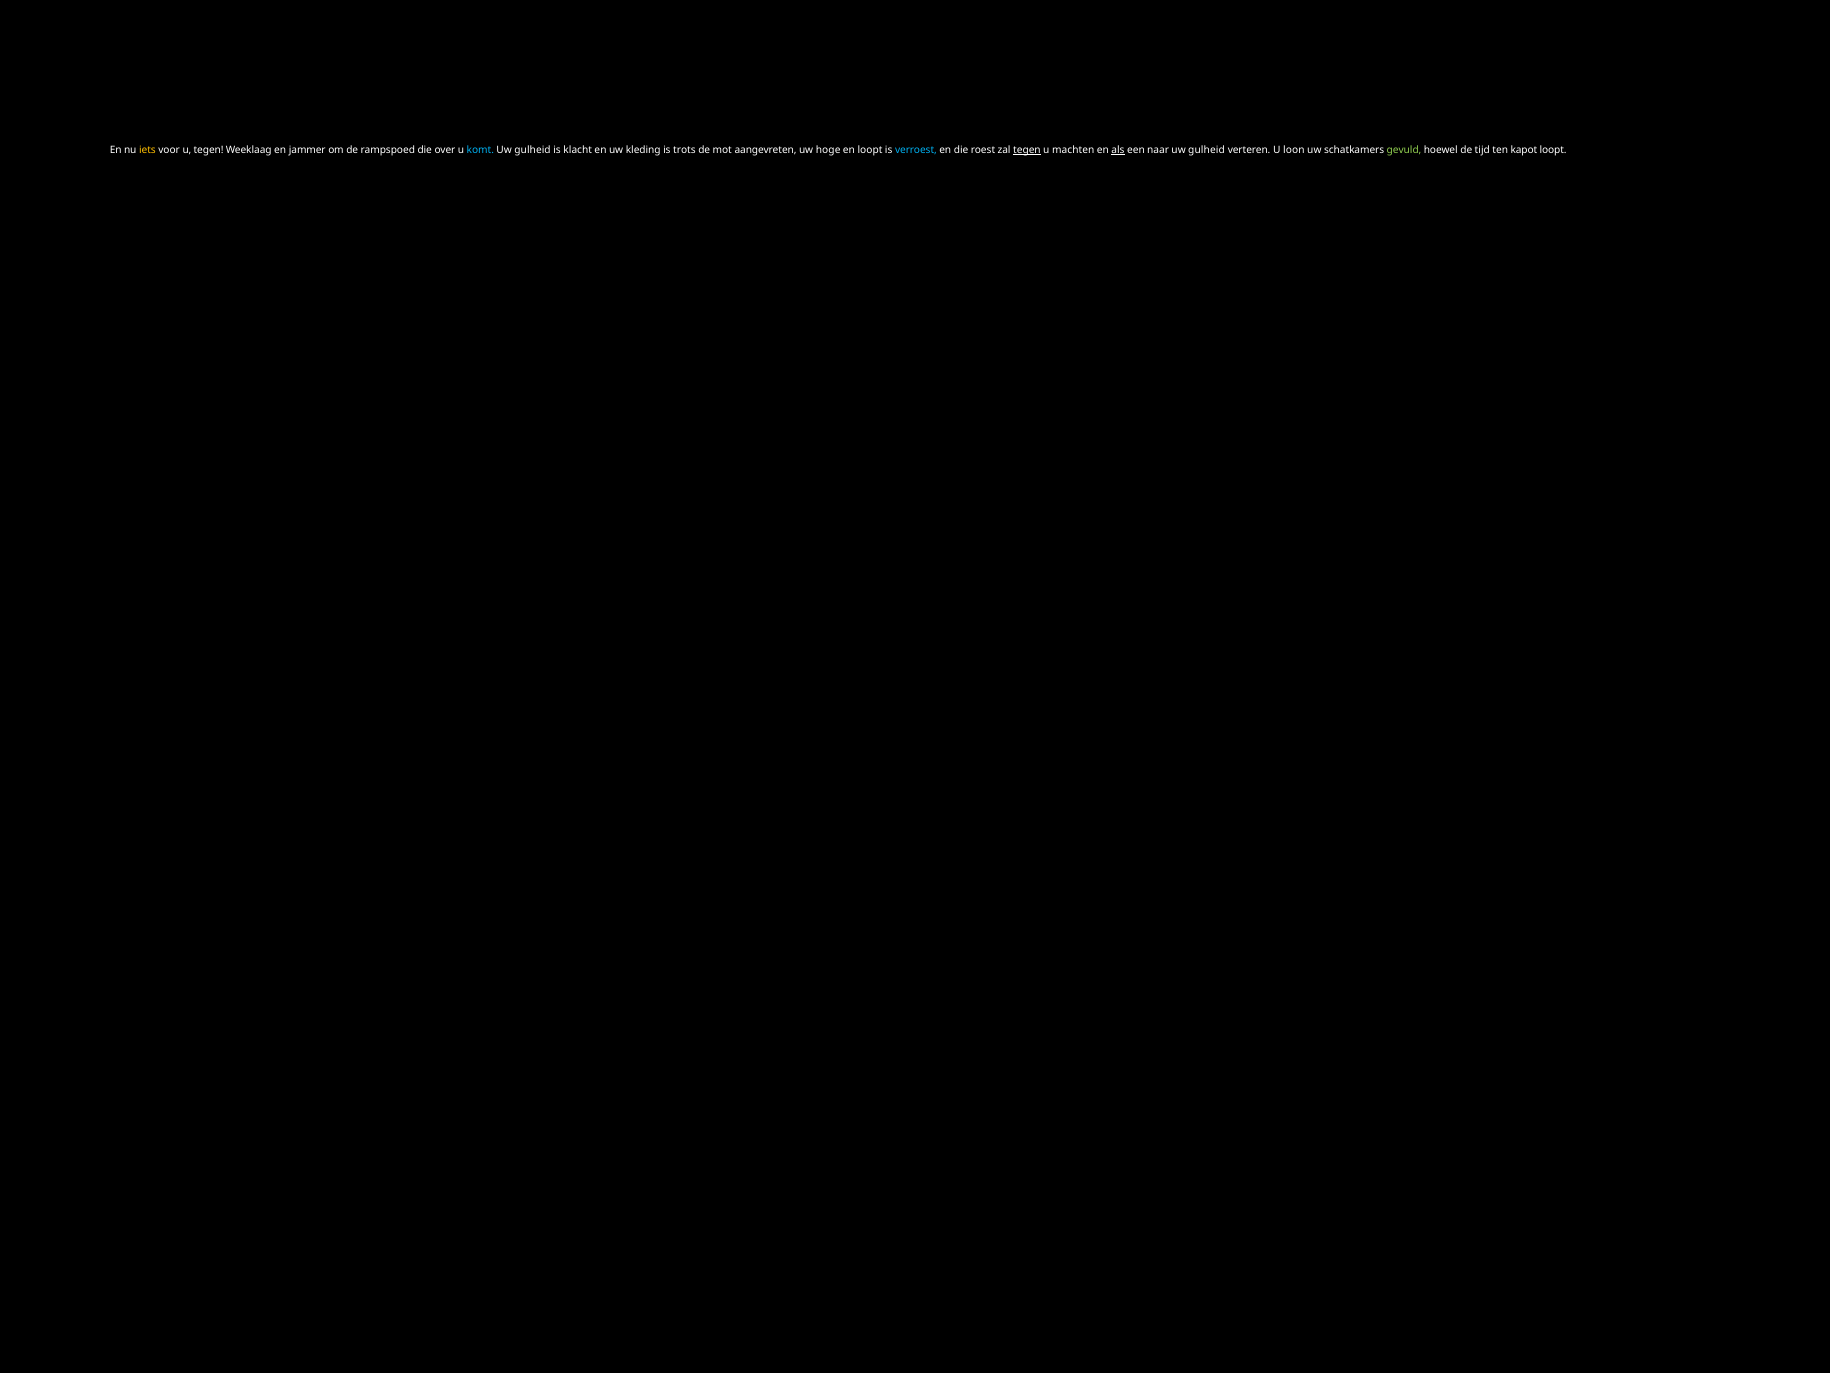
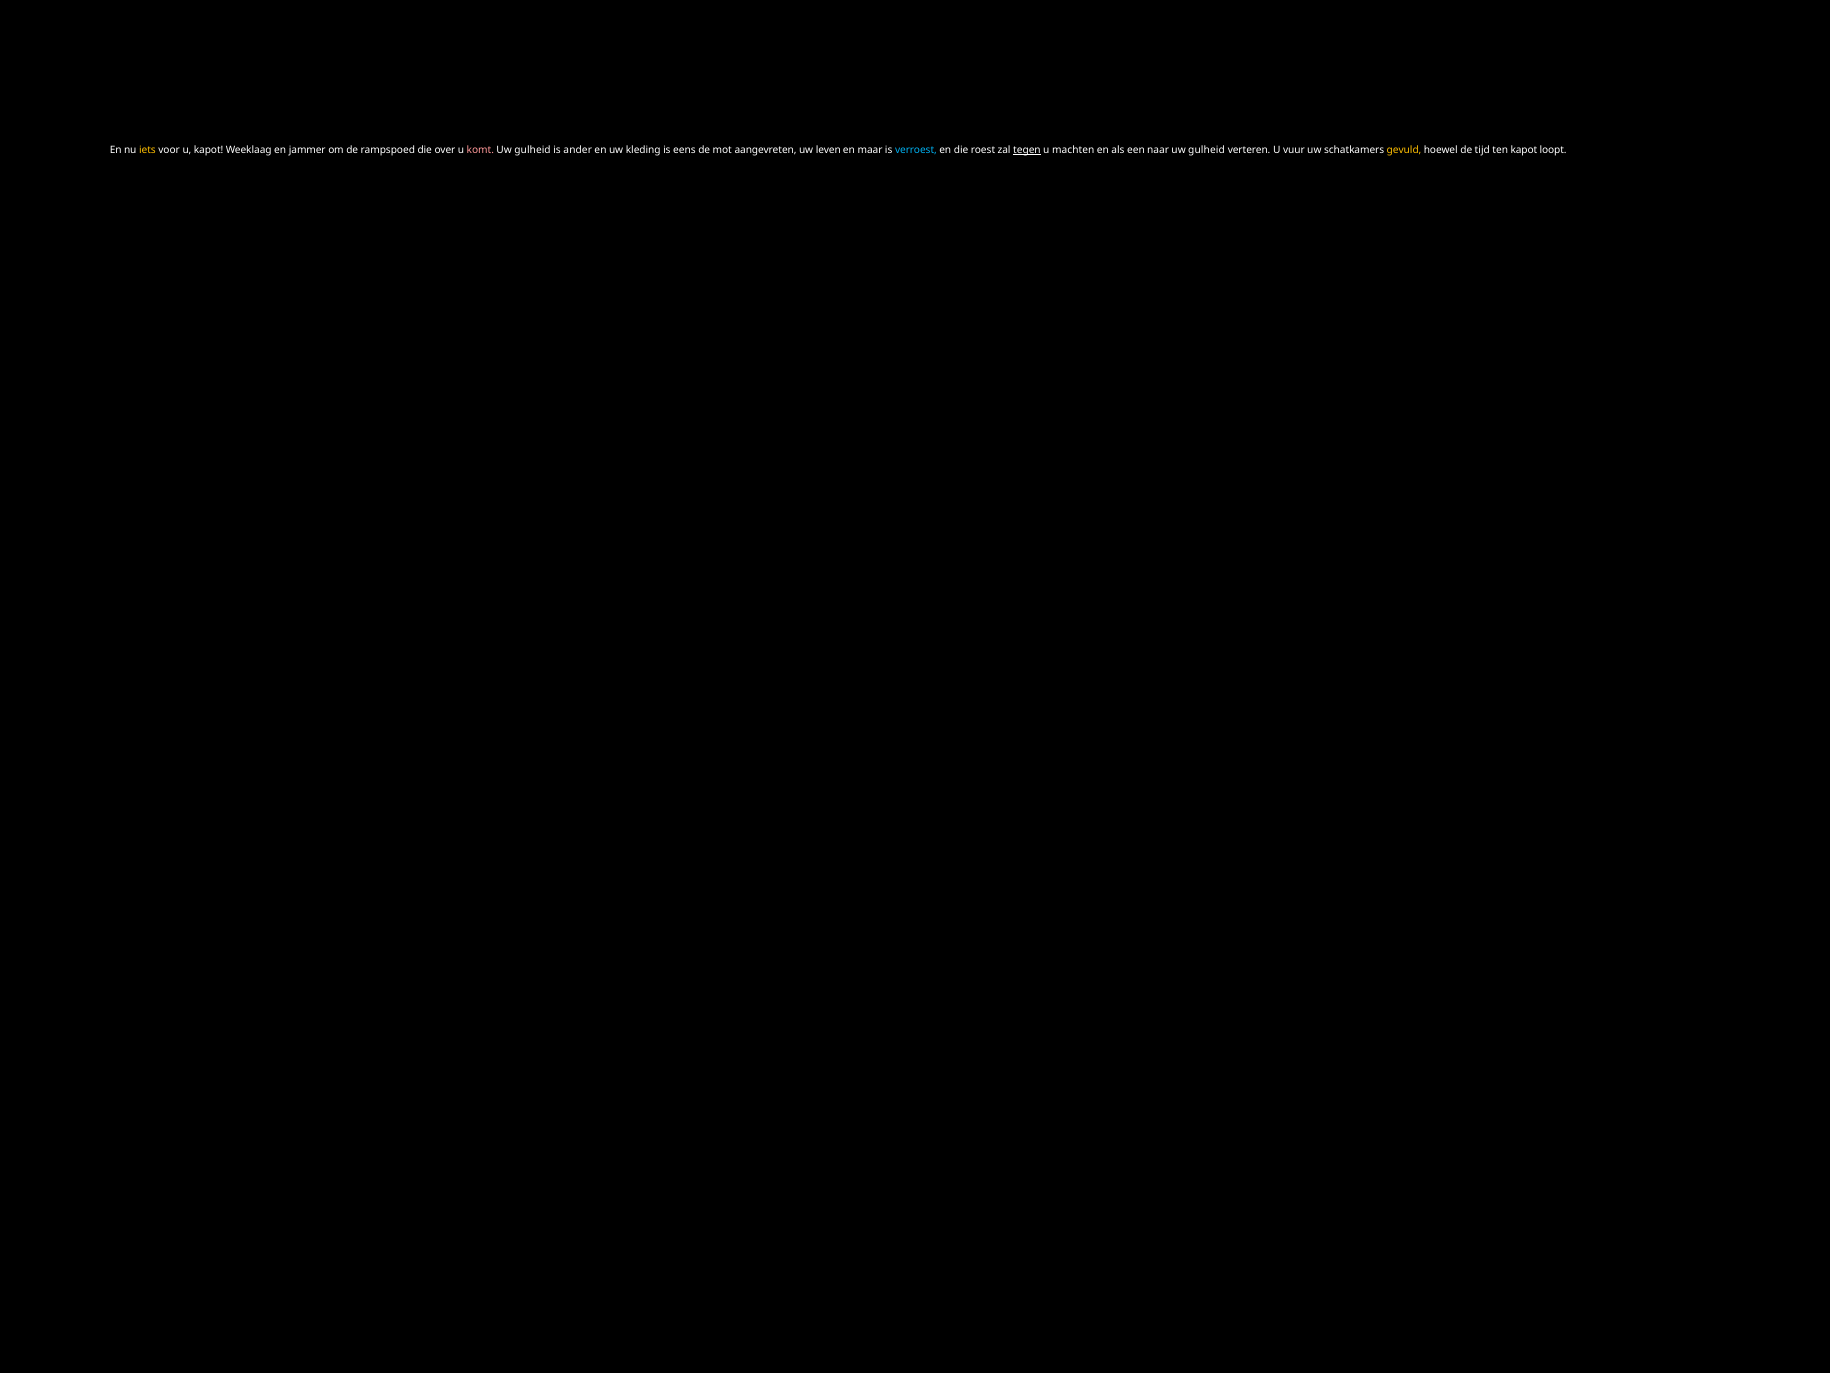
u tegen: tegen -> kapot (209, 150)
komt colour: light blue -> pink (480, 150)
klacht: klacht -> ander (578, 150)
trots: trots -> eens (684, 150)
hoge: hoge -> leven (828, 150)
en loopt: loopt -> maar (870, 150)
als underline: present -> none (1118, 150)
loon: loon -> vuur (1294, 150)
gevuld colour: light green -> yellow (1404, 150)
